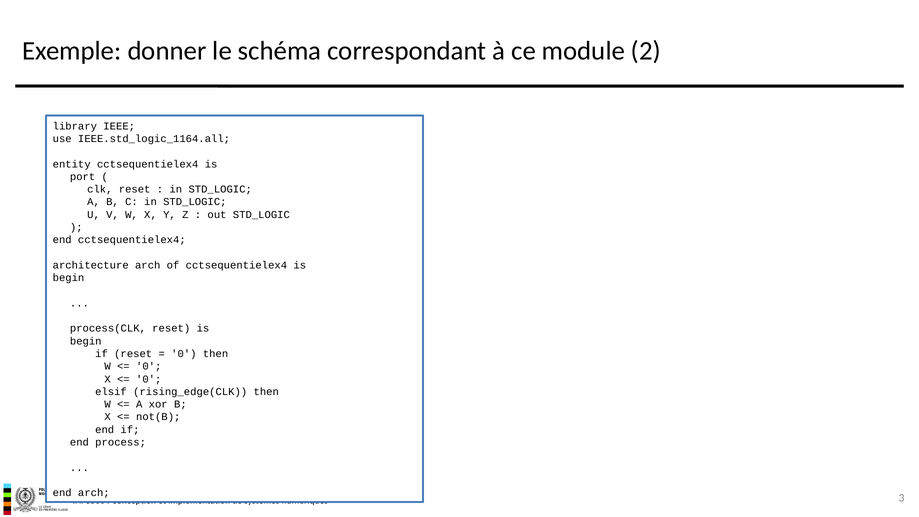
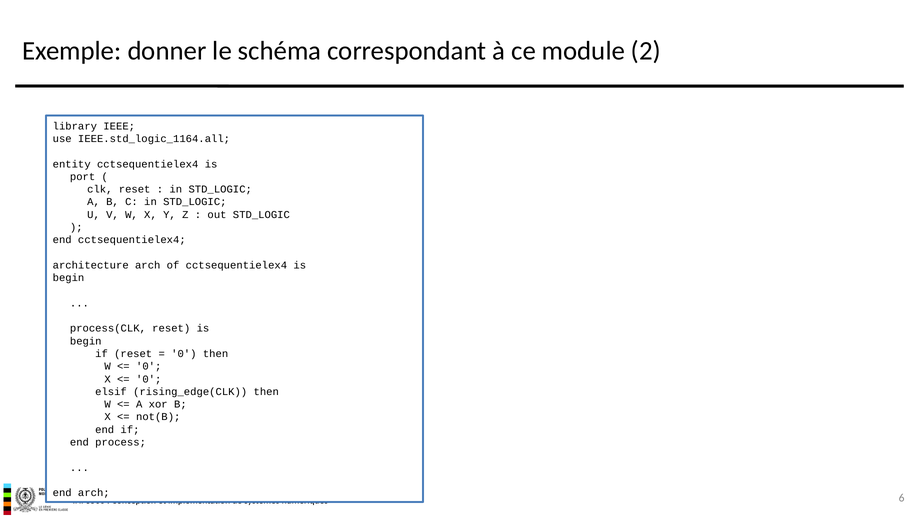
3: 3 -> 6 (902, 498)
